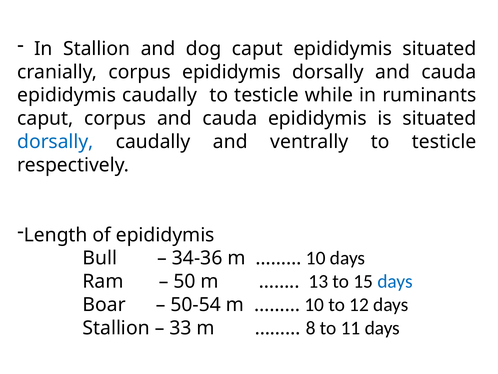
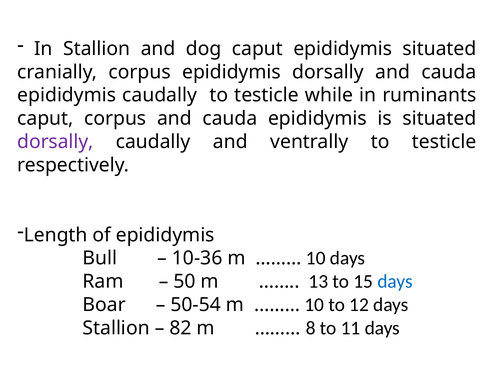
dorsally colour: blue -> purple (55, 142)
34-36: 34-36 -> 10-36 (197, 258)
33: 33 -> 82 (180, 328)
